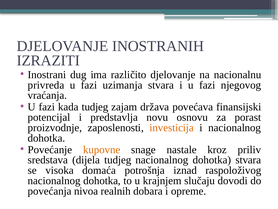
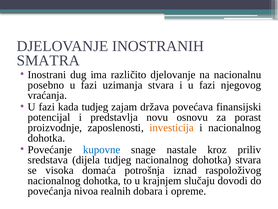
IZRAZITI: IZRAZITI -> SMATRA (48, 60)
privreda: privreda -> posebno (46, 85)
kupovne colour: orange -> blue (102, 149)
